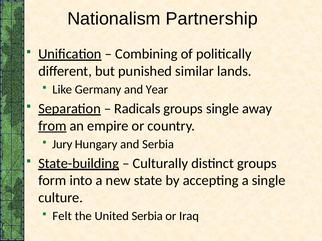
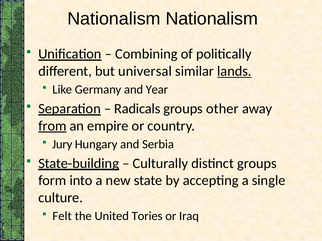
Nationalism Partnership: Partnership -> Nationalism (212, 19)
punished: punished -> universal (145, 71)
lands underline: none -> present (234, 71)
groups single: single -> other (222, 109)
United Serbia: Serbia -> Tories (147, 217)
